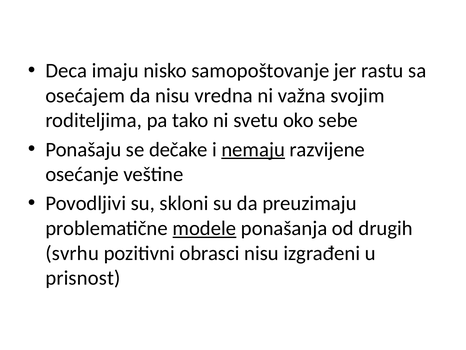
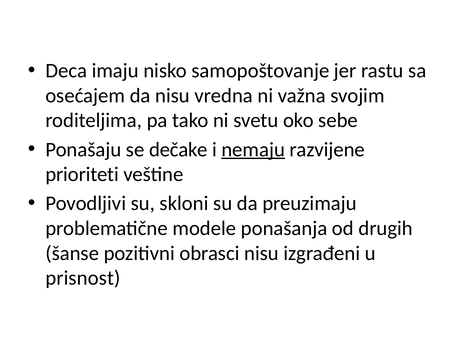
osećanje: osećanje -> prioriteti (82, 174)
modele underline: present -> none (204, 228)
svrhu: svrhu -> šanse (72, 253)
